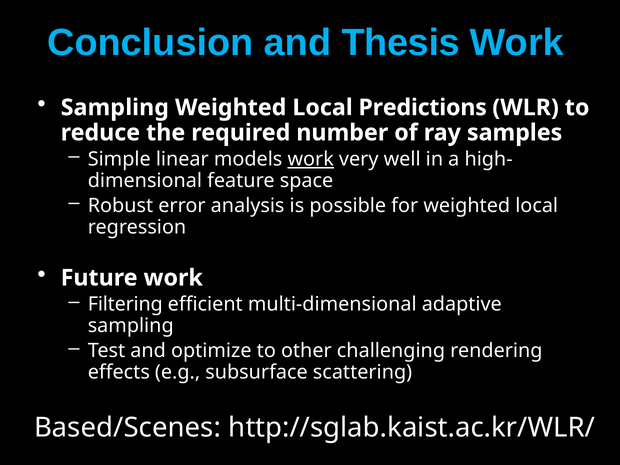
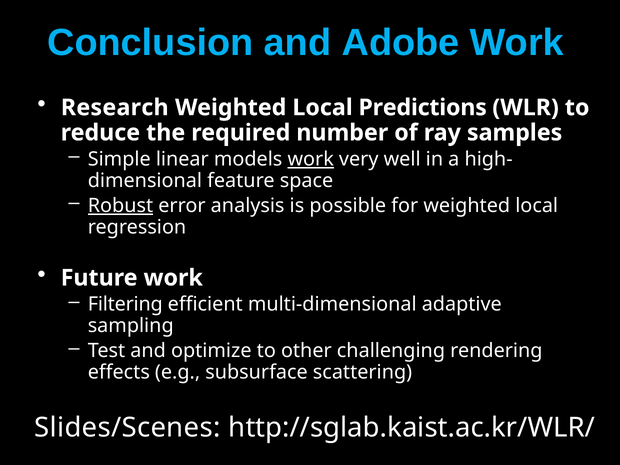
Thesis: Thesis -> Adobe (401, 43)
Sampling: Sampling -> Research (115, 108)
Robust underline: none -> present (120, 206)
Based/Scenes: Based/Scenes -> Slides/Scenes (127, 427)
